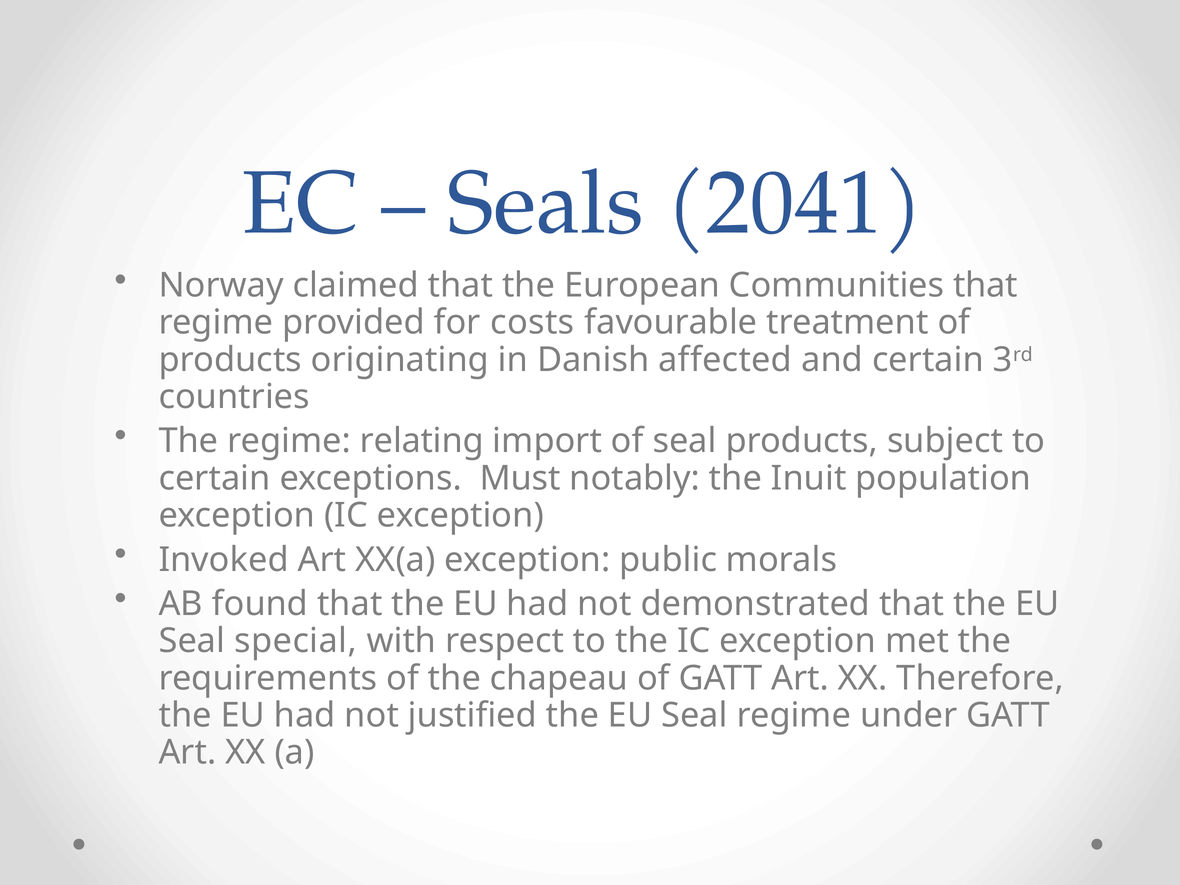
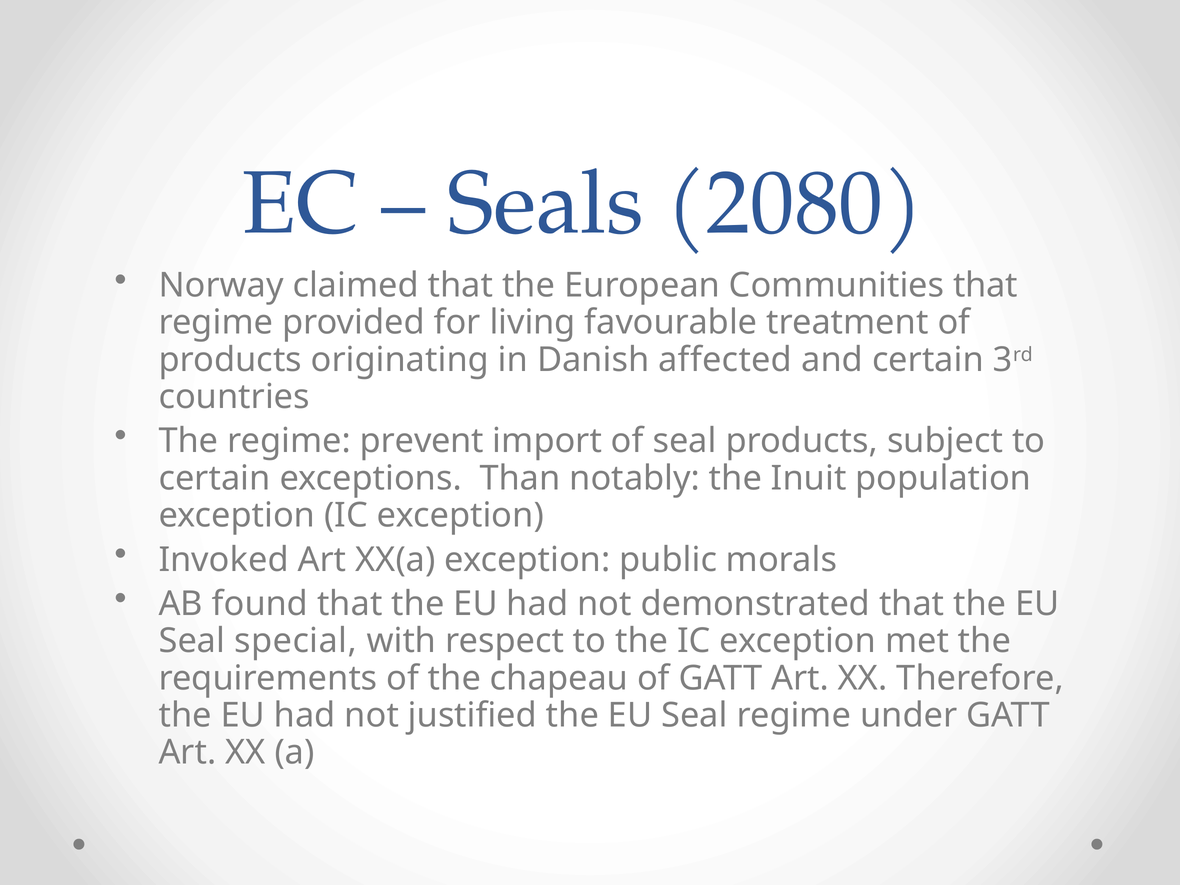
2041: 2041 -> 2080 (795, 204)
costs: costs -> living (533, 323)
relating: relating -> prevent (422, 441)
Must: Must -> Than (520, 478)
